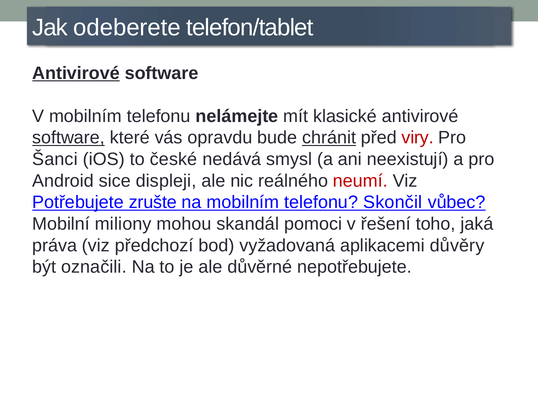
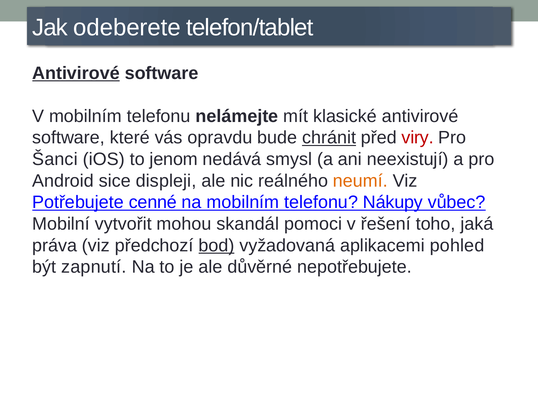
software underline: present -> none (69, 138)
české: české -> jenom (174, 159)
neumí colour: red -> orange (360, 181)
zrušte: zrušte -> cenné (153, 202)
Skončil: Skončil -> Nákupy (393, 202)
miliony: miliony -> vytvořit (123, 224)
bod underline: none -> present (216, 245)
důvěry: důvěry -> pohled (457, 245)
označili: označili -> zapnutí (94, 267)
